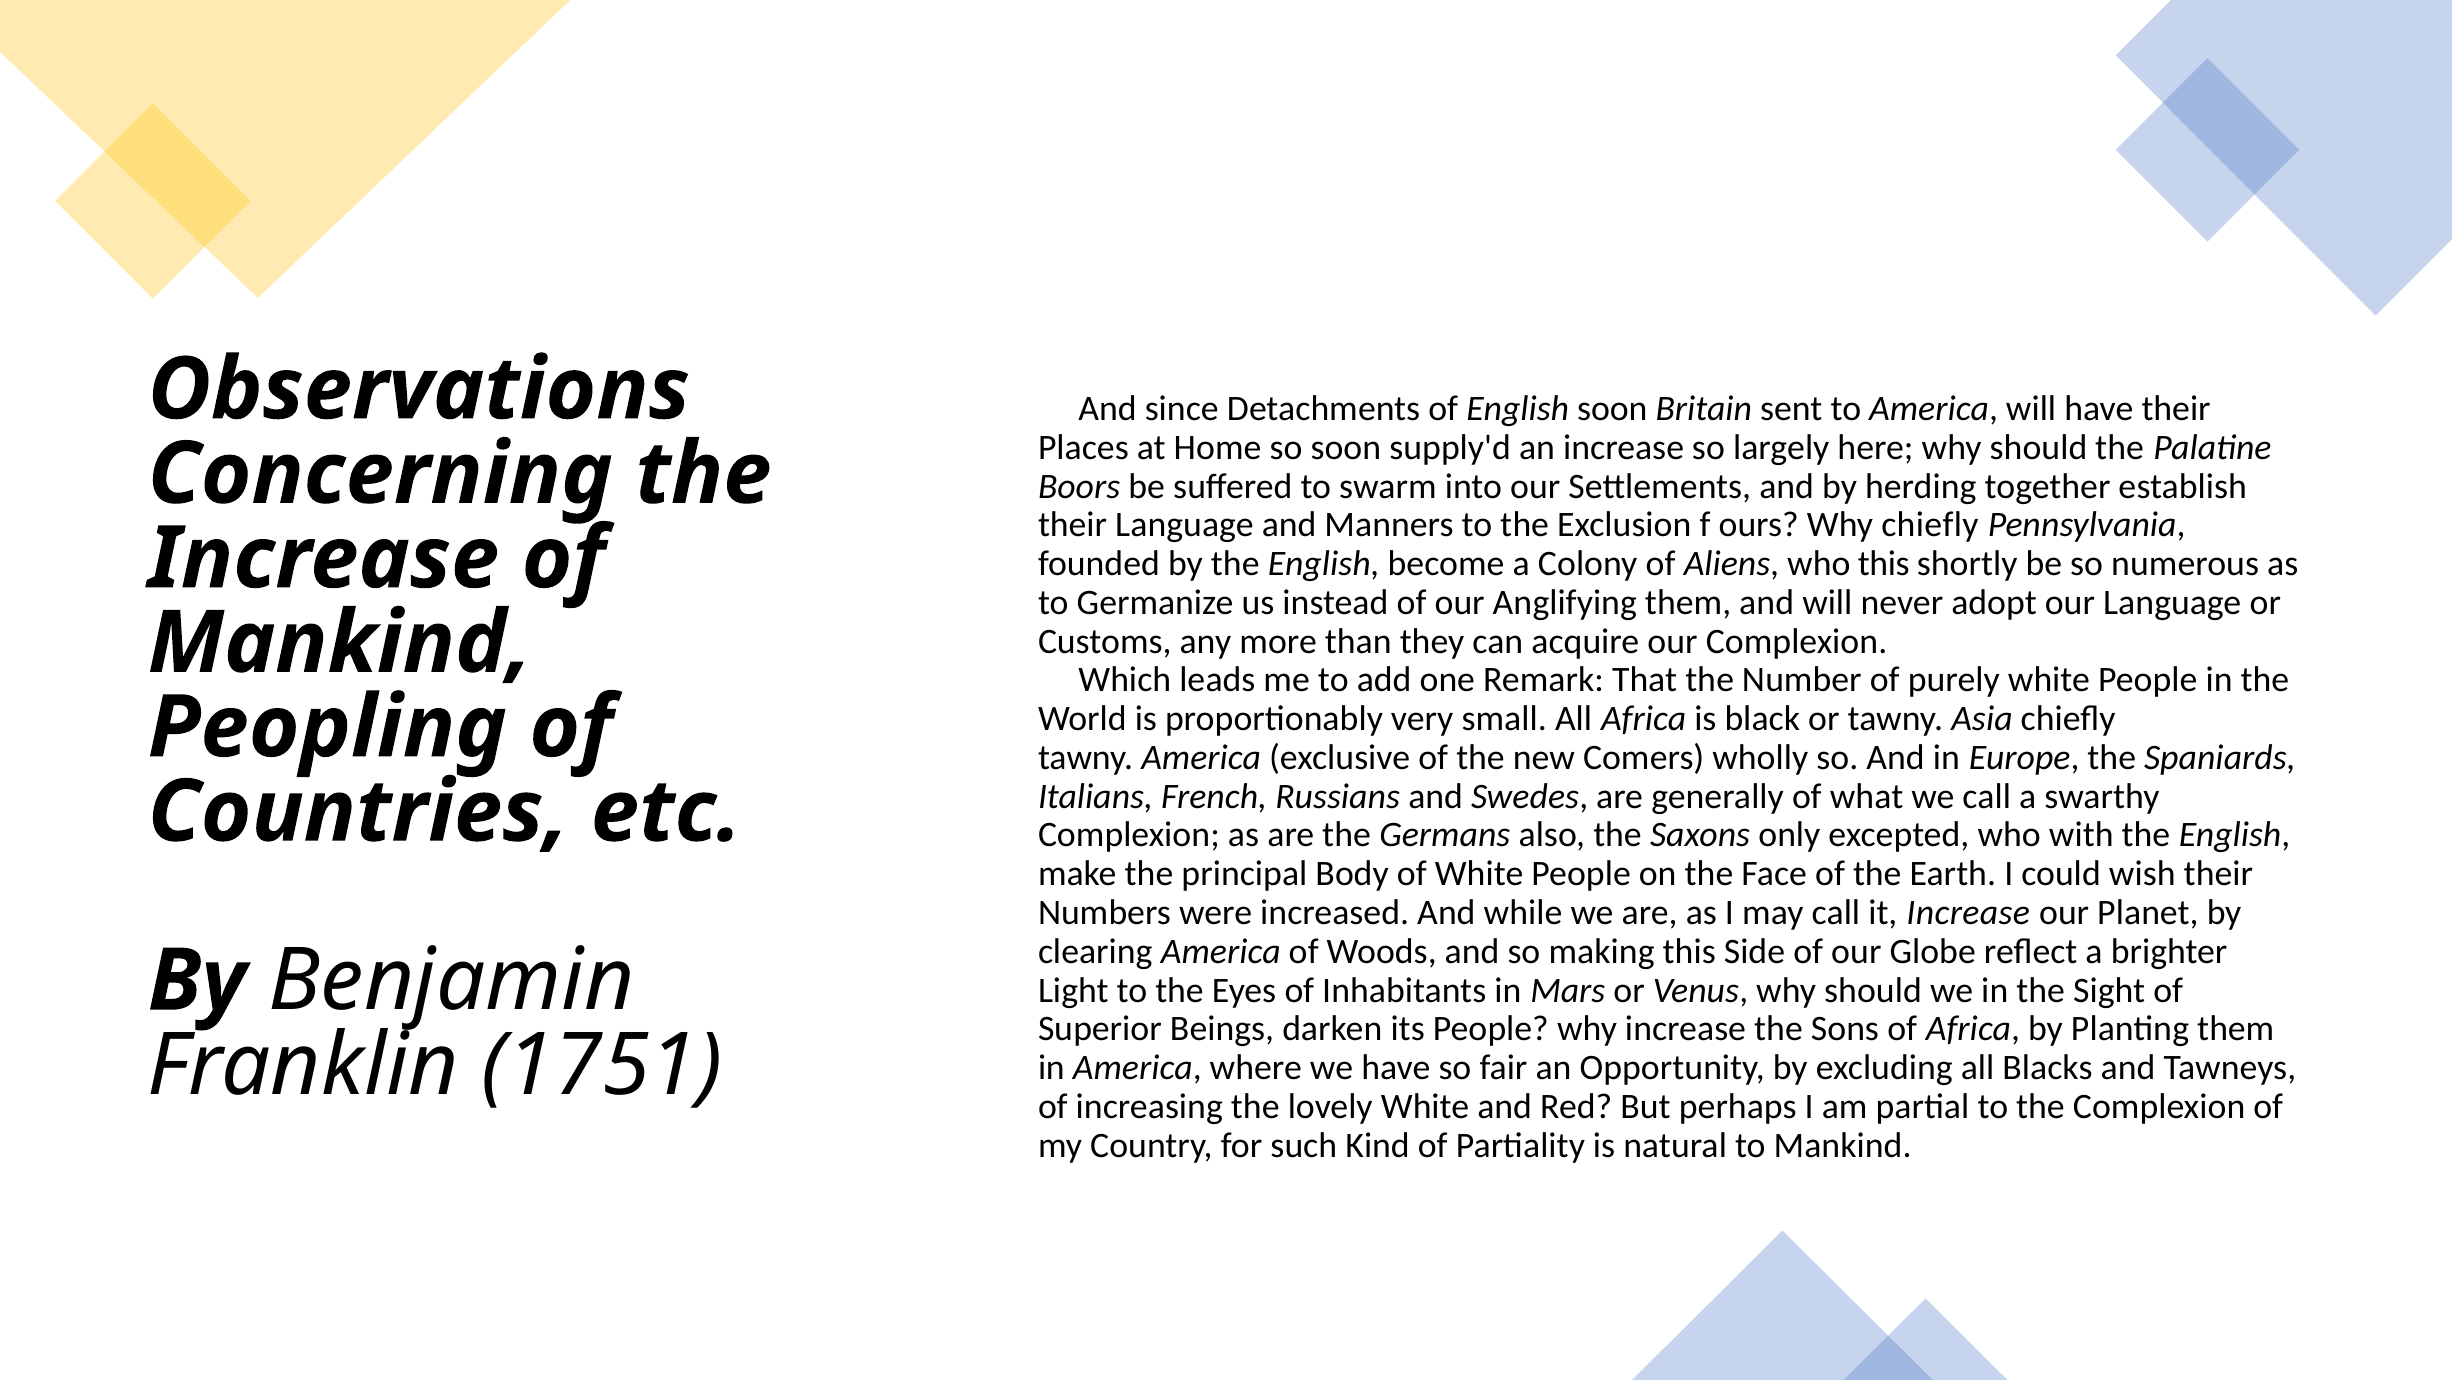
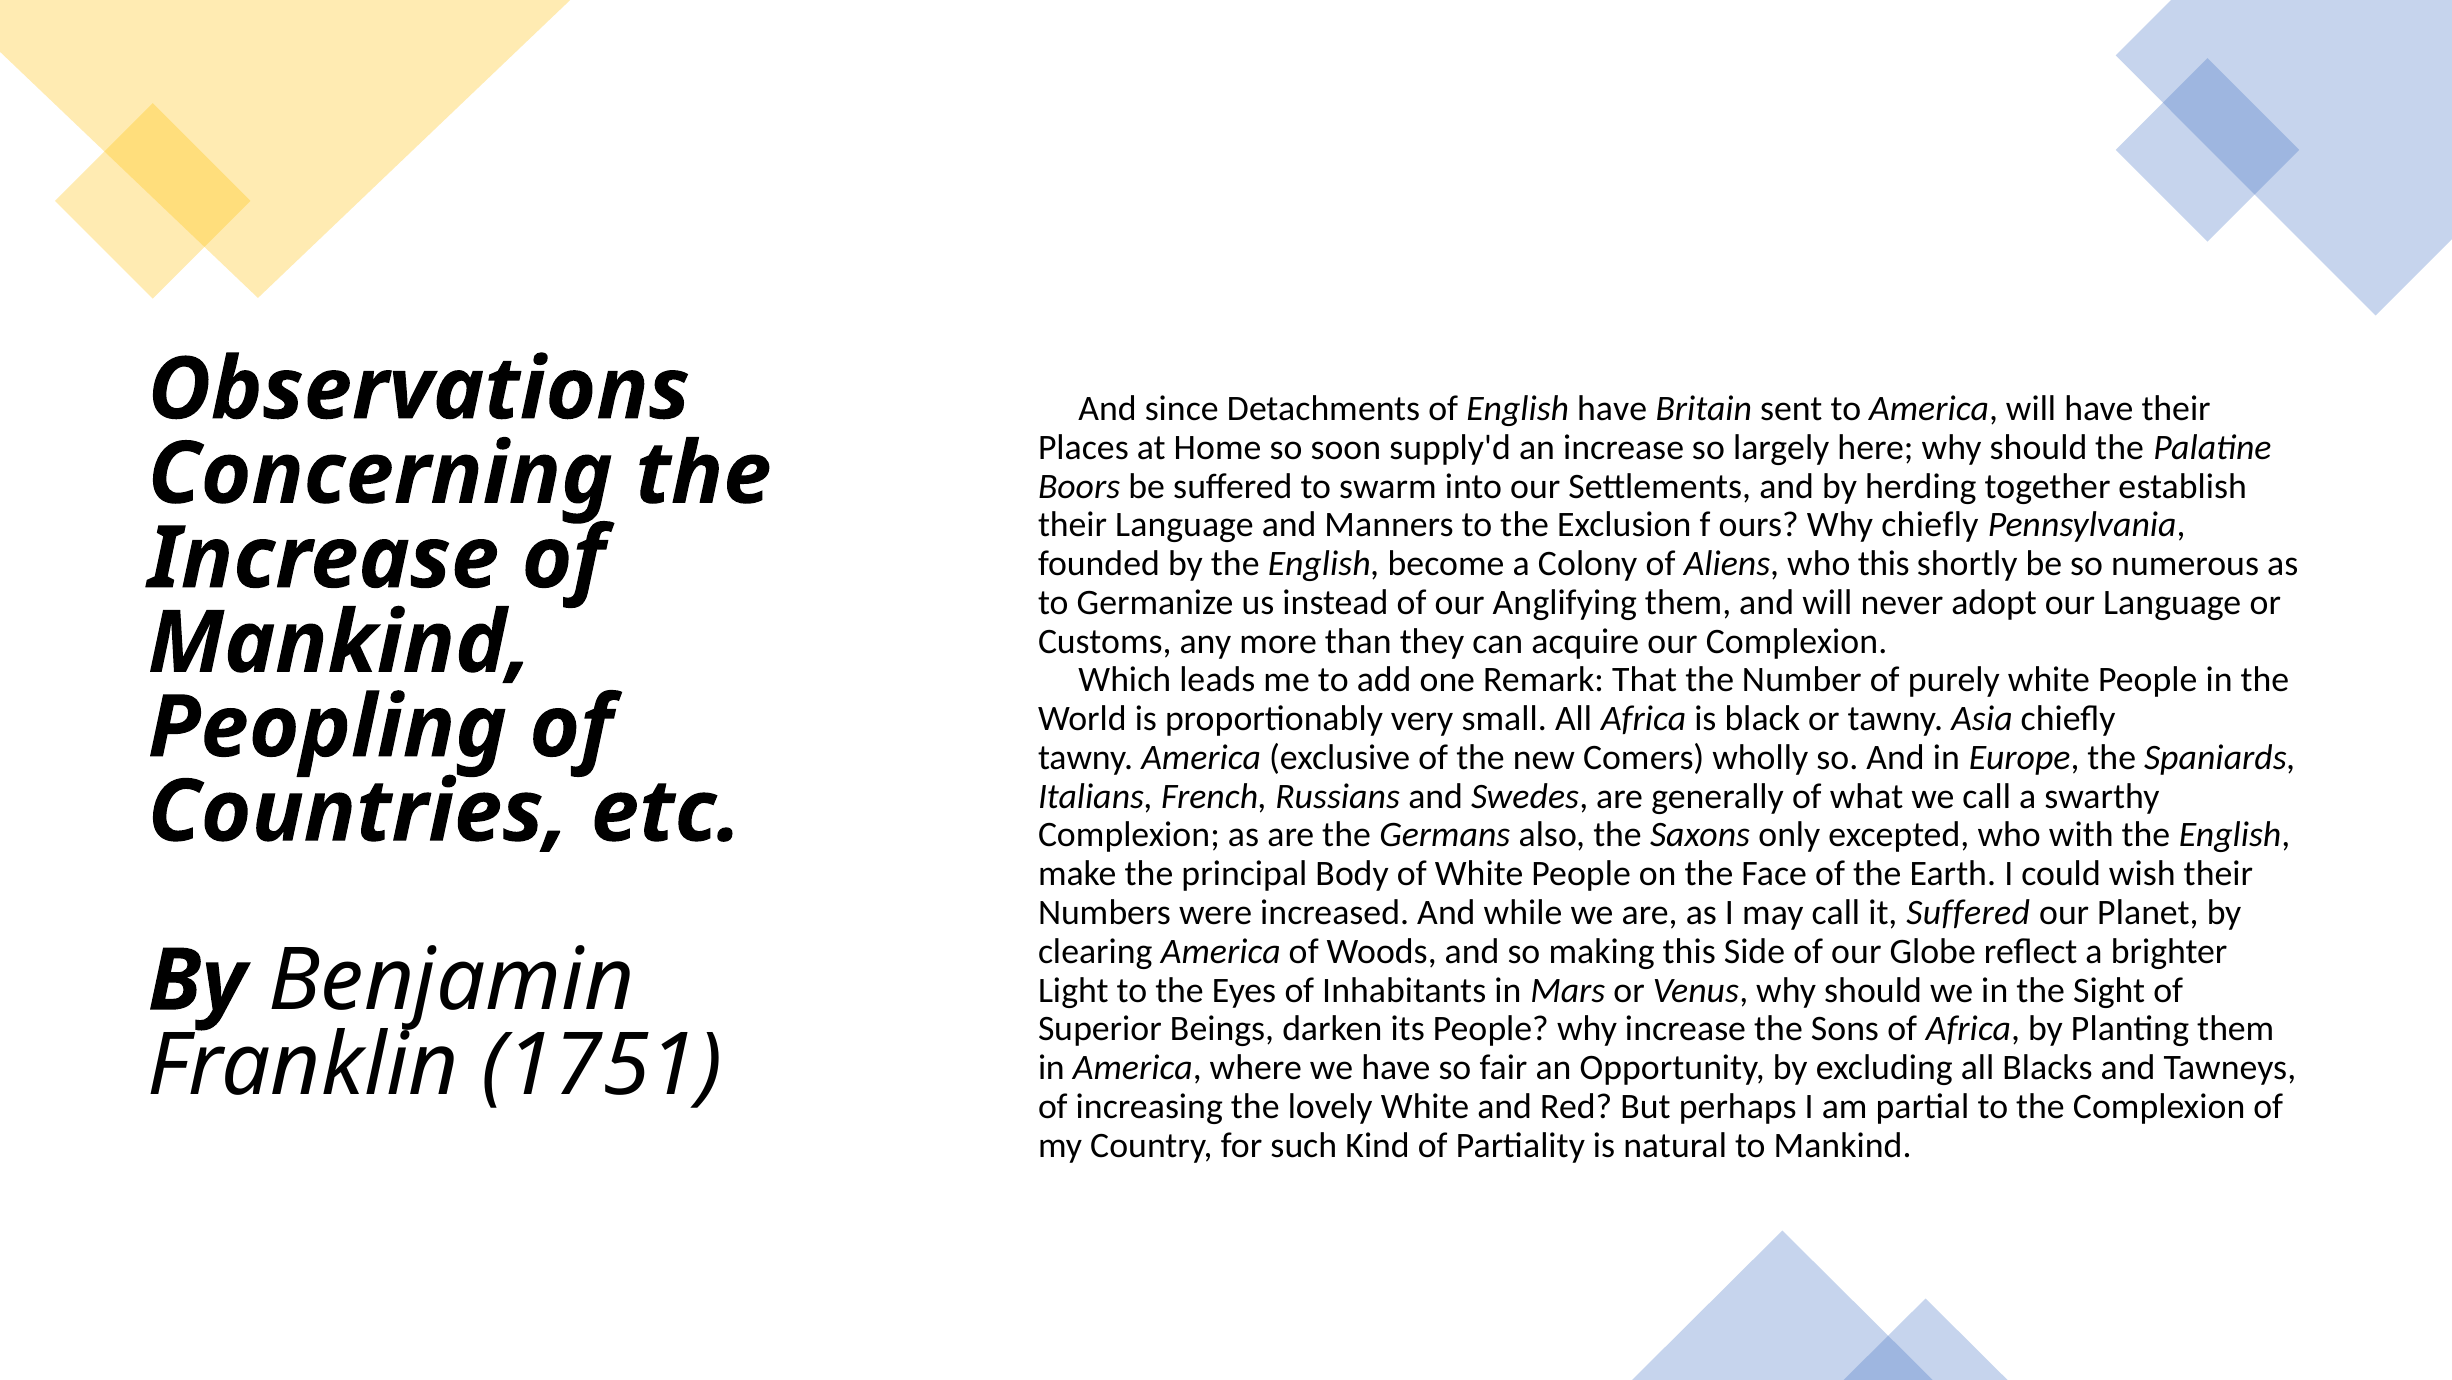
English soon: soon -> have (1612, 409)
it Increase: Increase -> Suffered (1968, 912)
